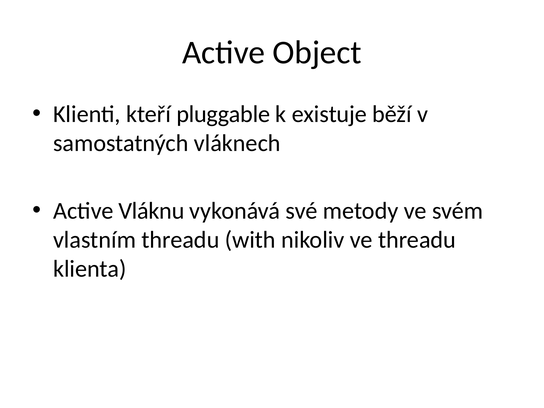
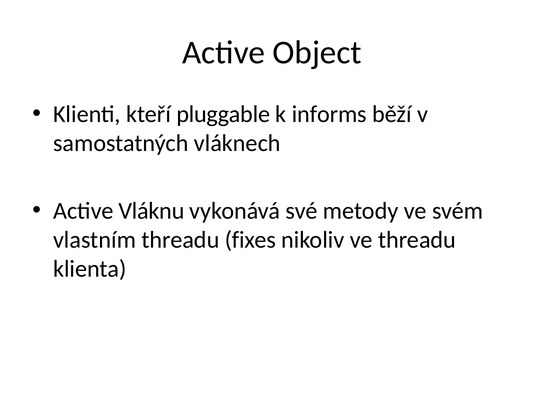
existuje: existuje -> informs (329, 114)
with: with -> fixes (250, 240)
